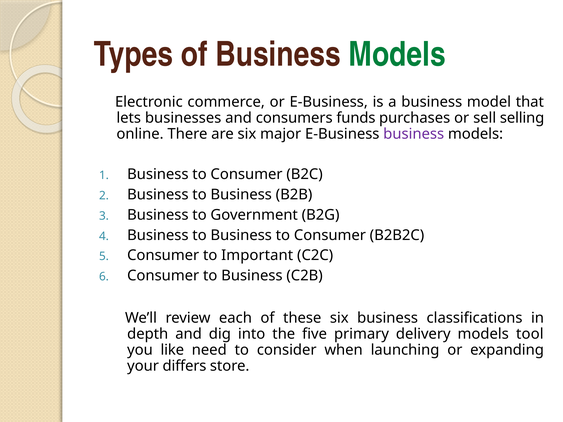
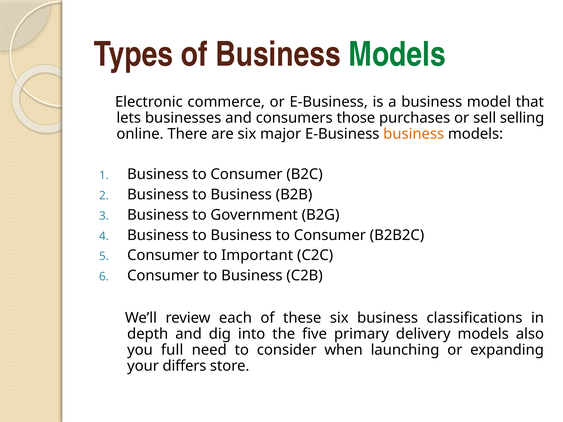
funds: funds -> those (356, 118)
business colour: purple -> orange (414, 134)
tool: tool -> also (530, 334)
like: like -> full (172, 350)
